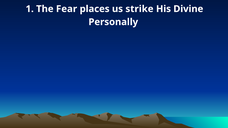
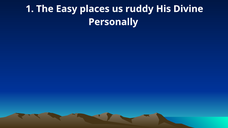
Fear: Fear -> Easy (67, 9)
strike: strike -> ruddy (139, 9)
